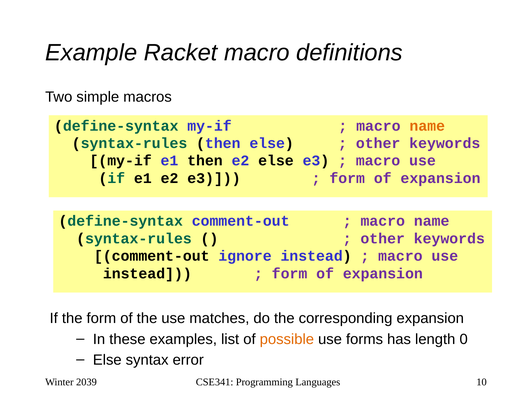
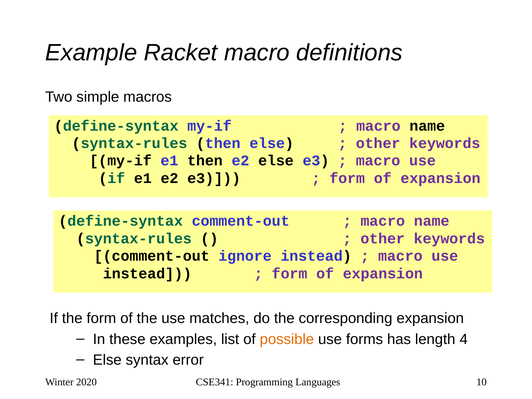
name colour: orange -> black (427, 126)
0: 0 -> 4 (464, 339)
2039: 2039 -> 2020 (86, 382)
